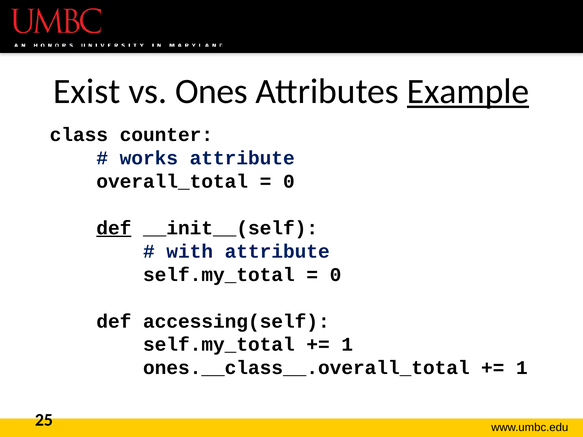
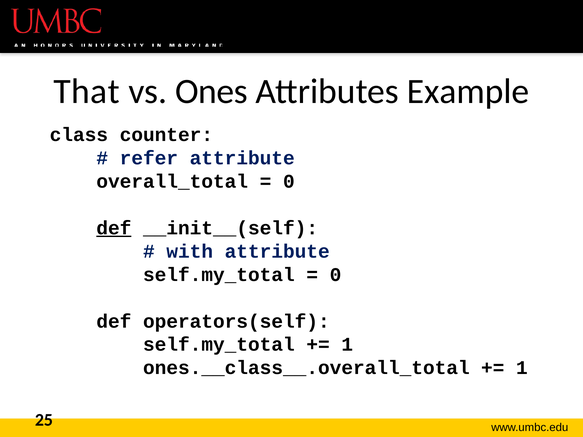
Exist: Exist -> That (87, 92)
Example underline: present -> none (468, 92)
works: works -> refer (149, 158)
accessing(self: accessing(self -> operators(self (236, 321)
